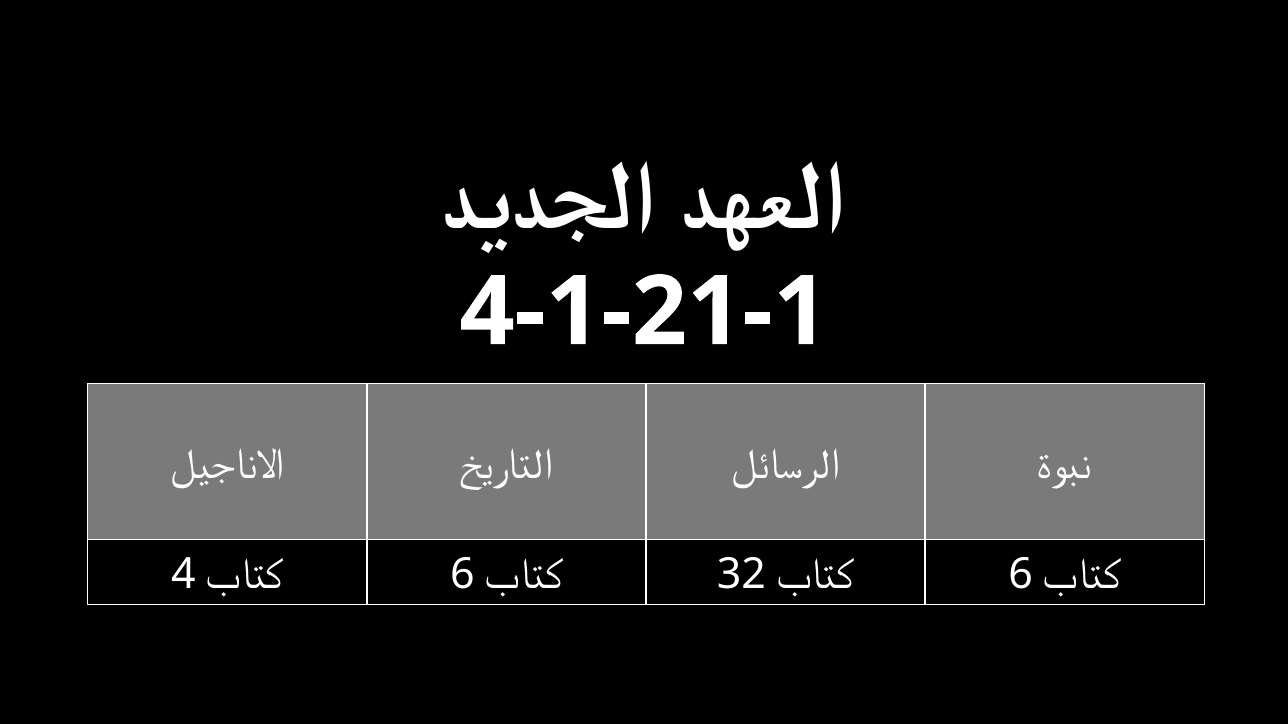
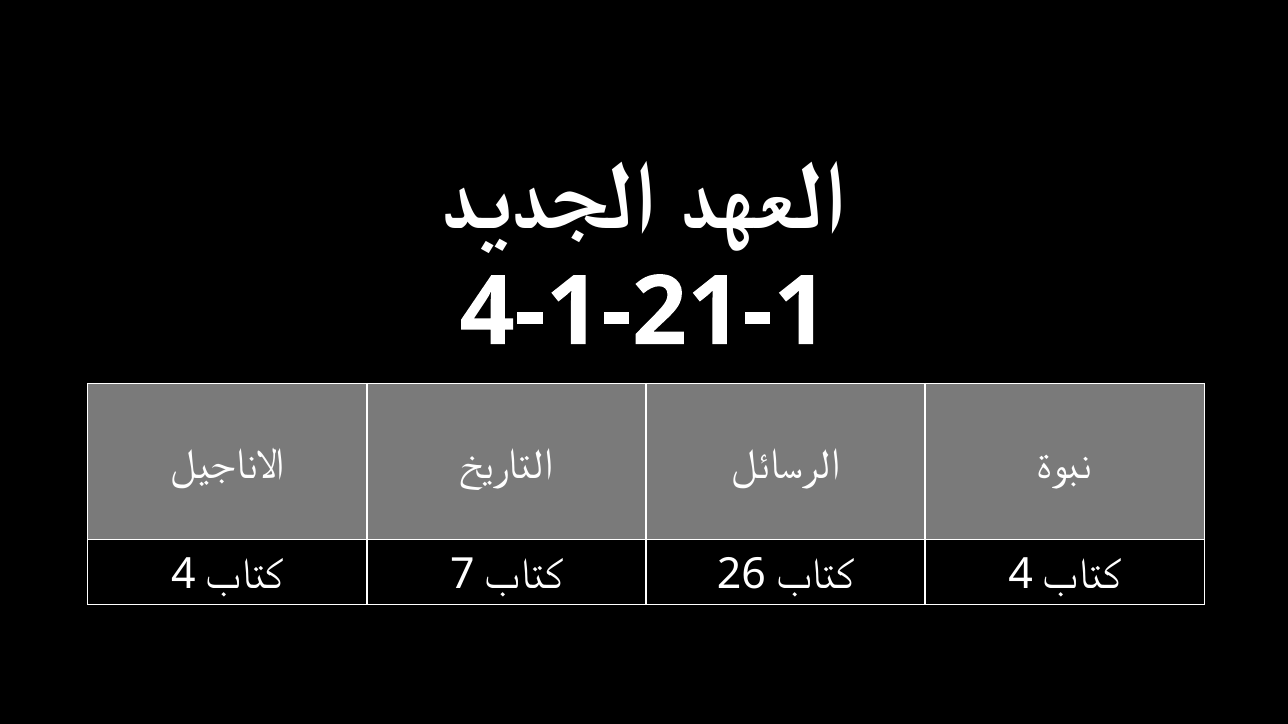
6: 6 -> 7 (462, 575)
32: 32 -> 26 (742, 575)
6: 6 -> 4 (1021, 575)
